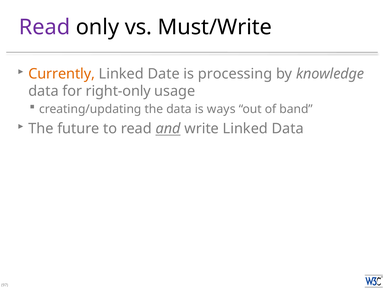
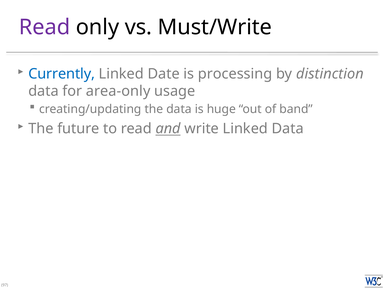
Currently colour: orange -> blue (62, 74)
knowledge: knowledge -> distinction (330, 74)
right-only: right-only -> area-only (118, 91)
ways: ways -> huge (221, 109)
